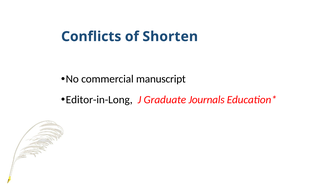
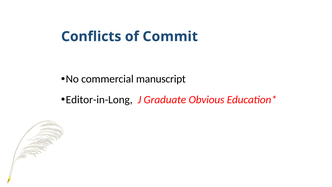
Shorten: Shorten -> Commit (170, 36)
Journals: Journals -> Obvious (207, 99)
